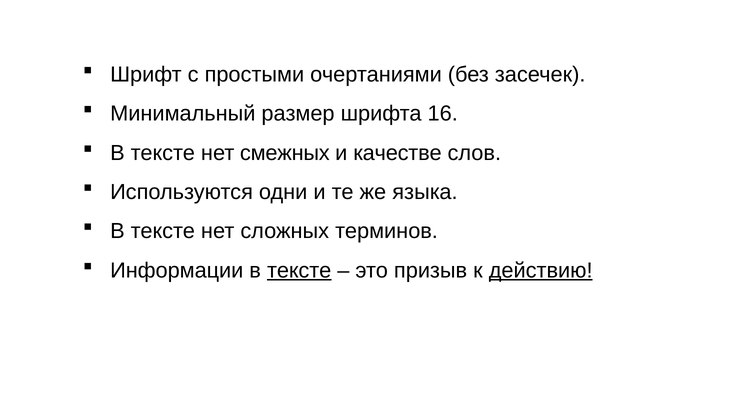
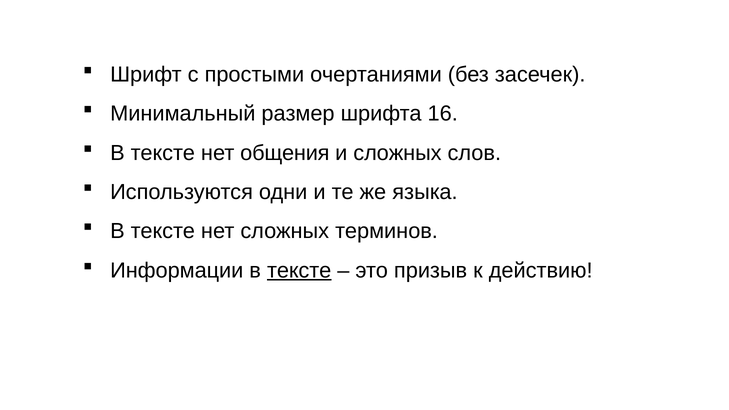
смежных: смежных -> общения (285, 153)
и качестве: качестве -> сложных (397, 153)
действию underline: present -> none (541, 270)
